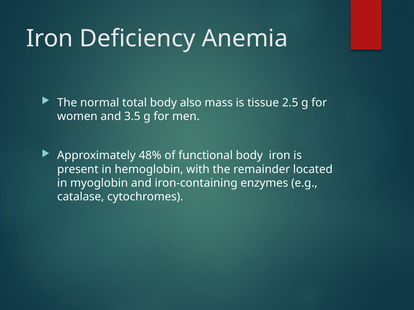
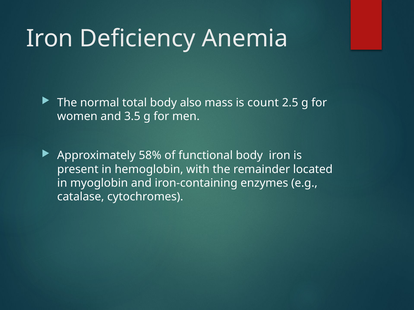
tissue: tissue -> count (263, 103)
48%: 48% -> 58% (150, 156)
